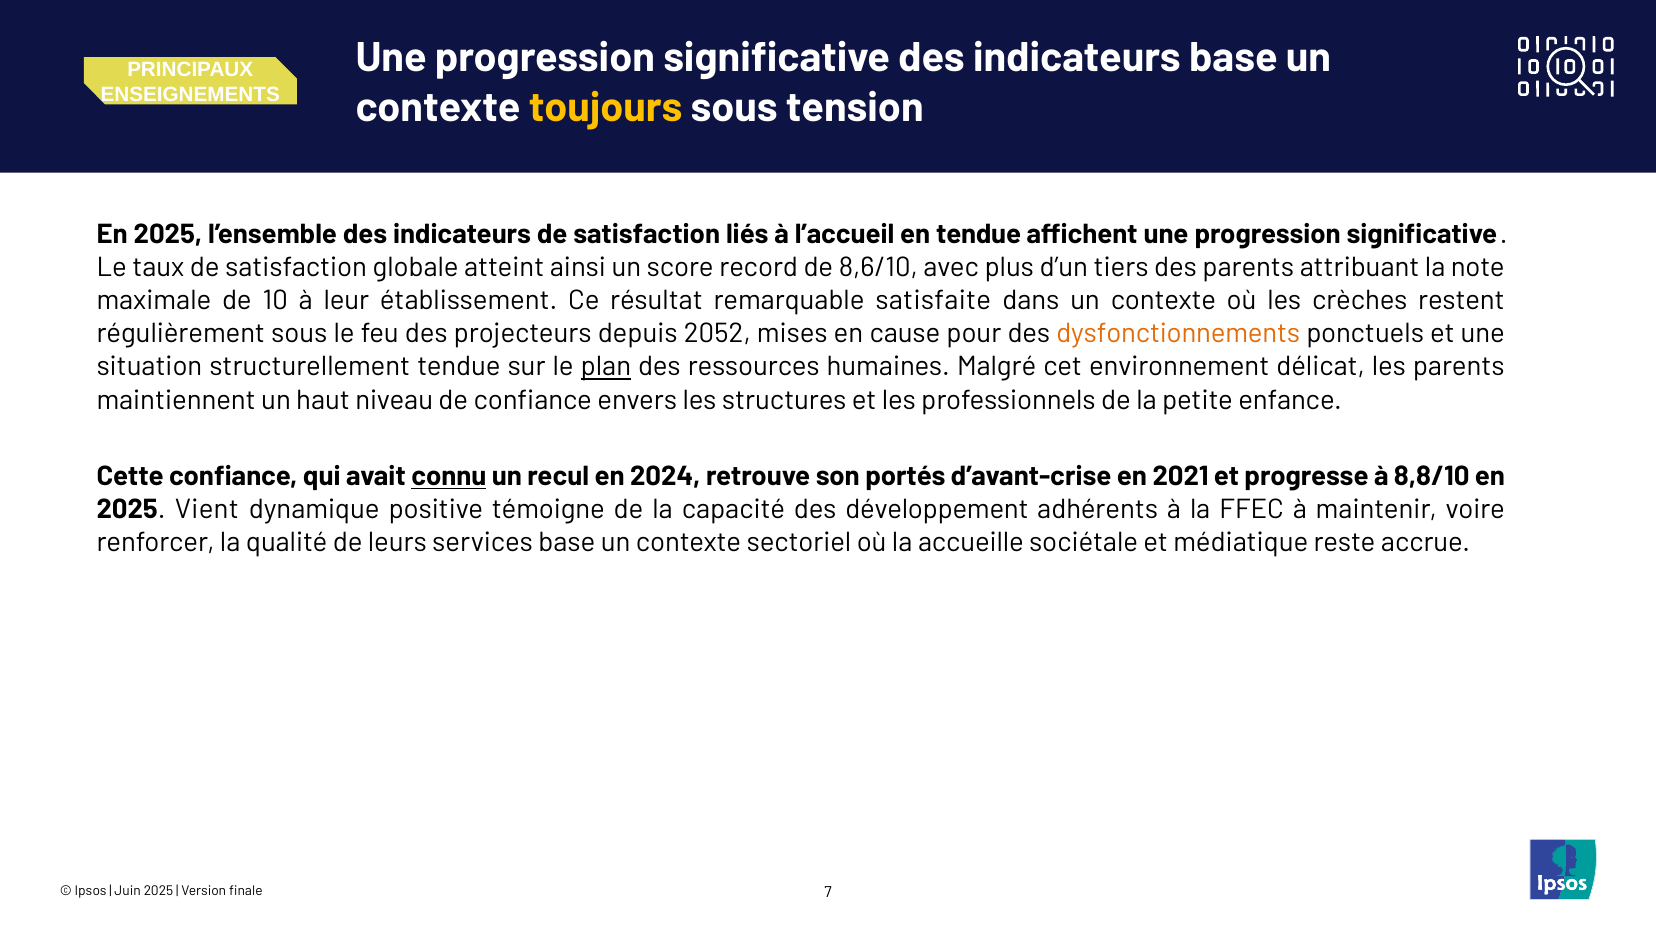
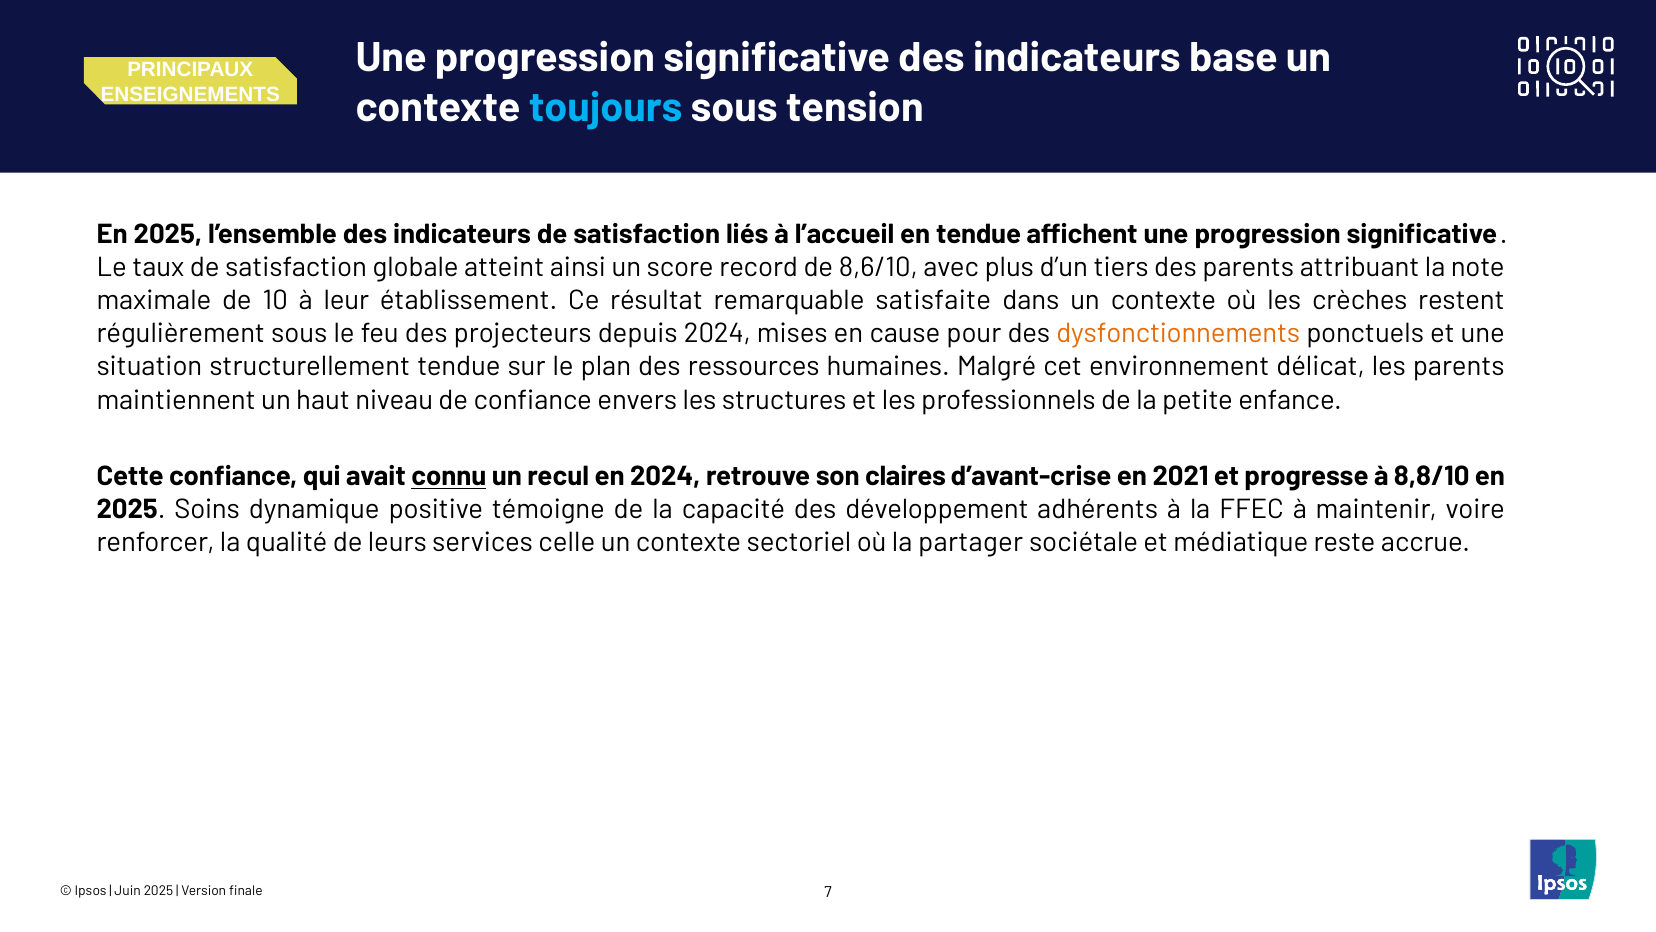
toujours colour: yellow -> light blue (606, 108)
depuis 2052: 2052 -> 2024 (717, 334)
plan underline: present -> none (606, 367)
portés: portés -> claires (905, 476)
Vient: Vient -> Soins (207, 509)
services base: base -> celle (567, 543)
accueille: accueille -> partager (971, 543)
